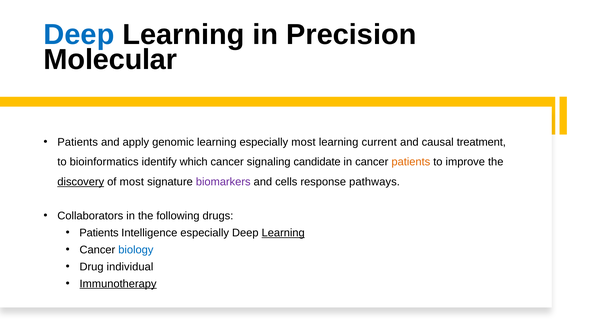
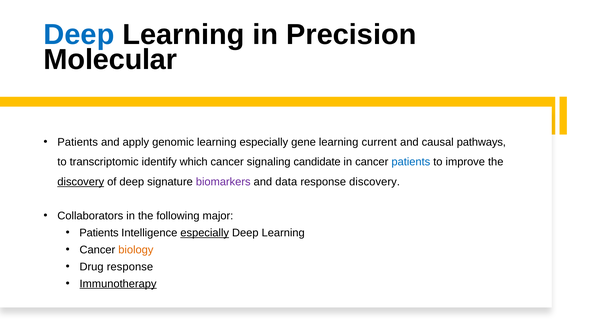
especially most: most -> gene (304, 142)
treatment: treatment -> pathways (481, 142)
bioinformatics: bioinformatics -> transcriptomic (104, 162)
patients colour: orange -> blue (411, 162)
of most: most -> deep (132, 182)
cells: cells -> data (286, 182)
response pathways: pathways -> discovery (375, 182)
drugs: drugs -> major (218, 216)
especially underline: none -> present (205, 233)
Learning underline: present -> none (283, 233)
biology colour: blue -> orange (136, 250)
Drug individual: individual -> response (130, 267)
